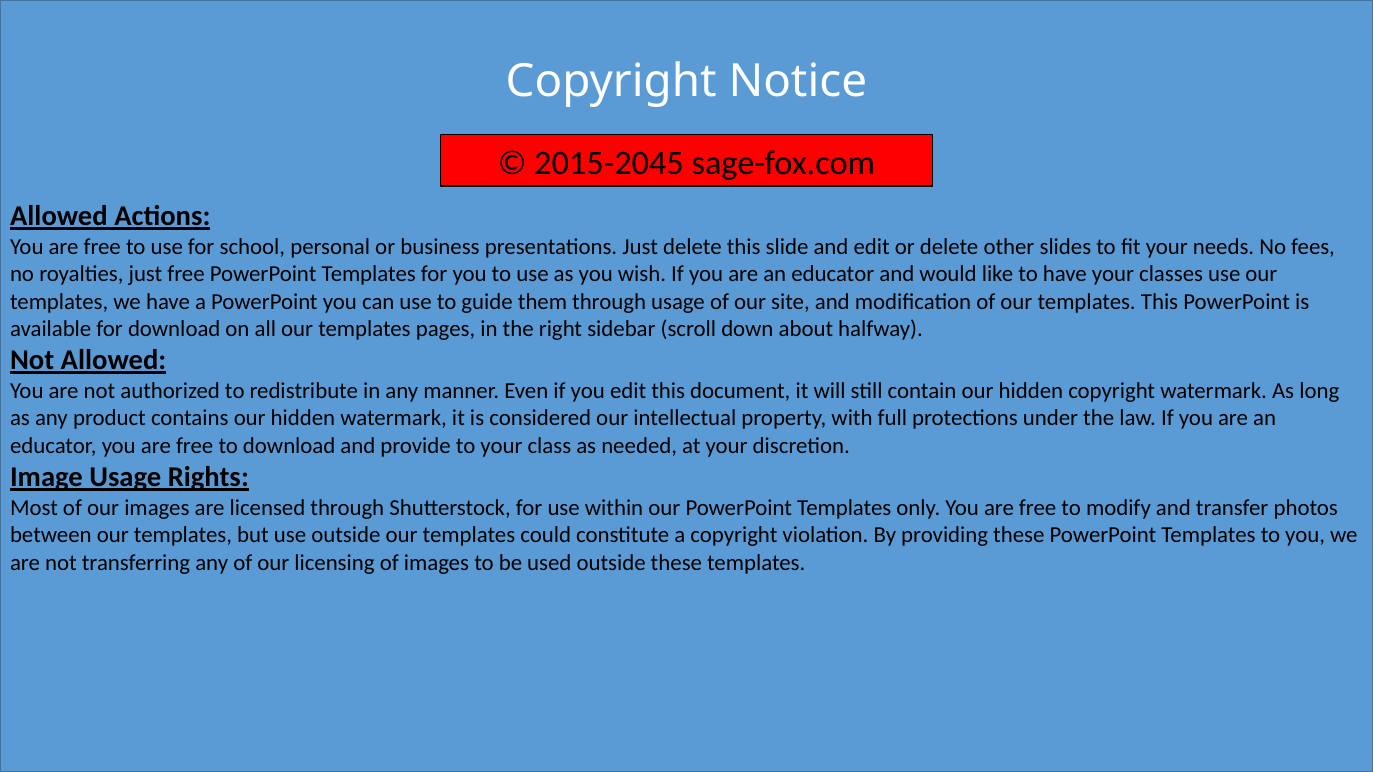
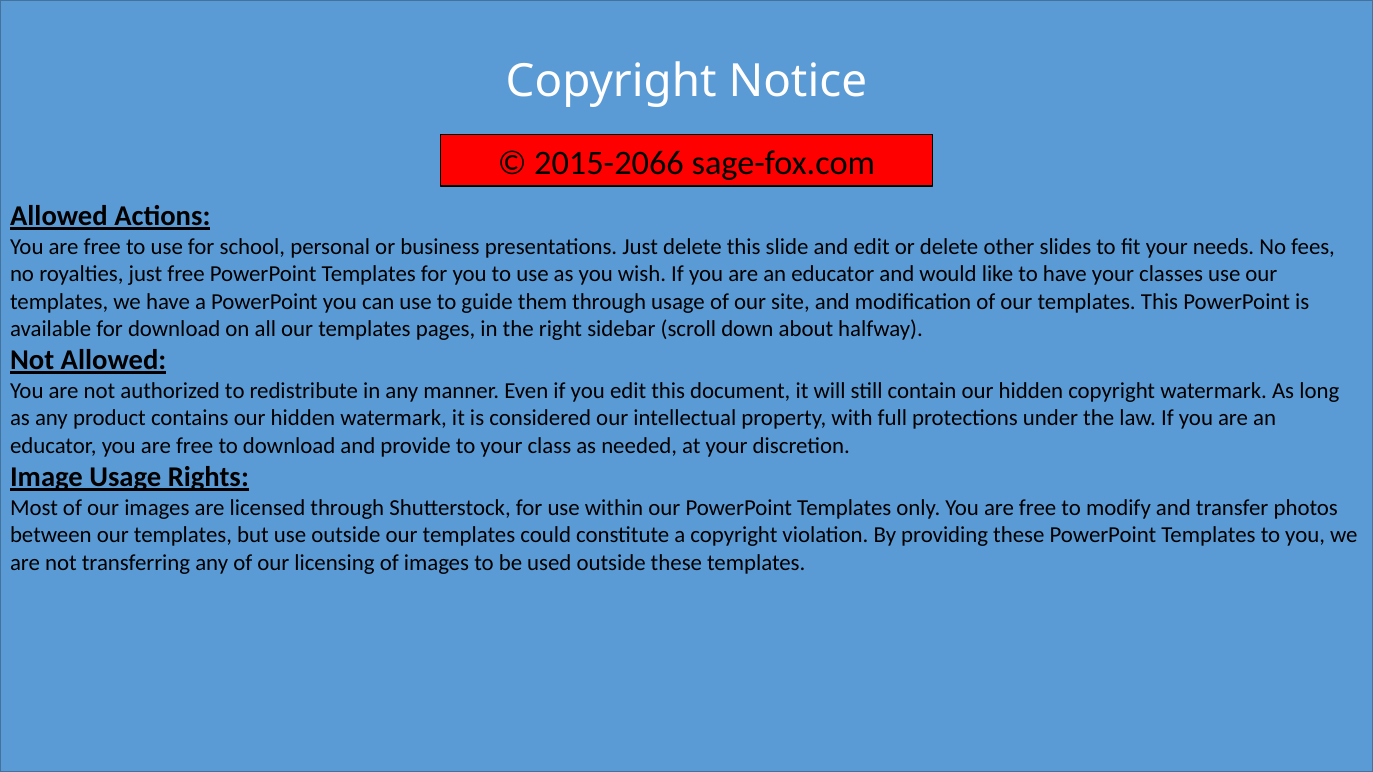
2015-2045: 2015-2045 -> 2015-2066 (609, 163)
